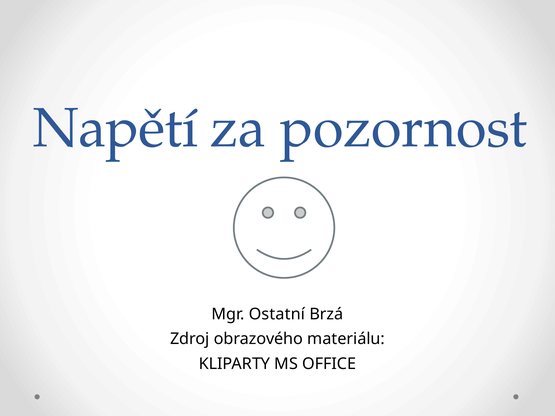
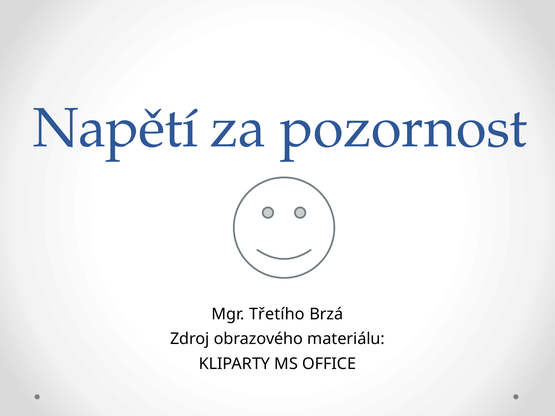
Ostatní: Ostatní -> Třetího (277, 314)
